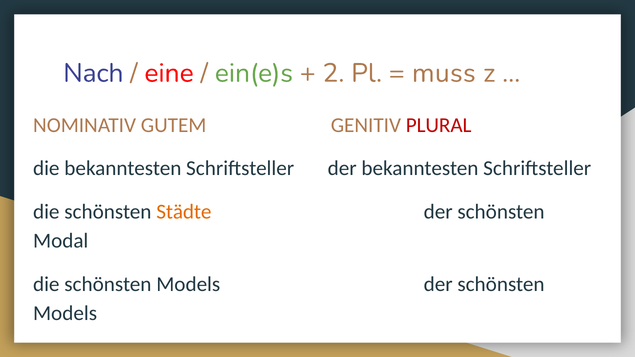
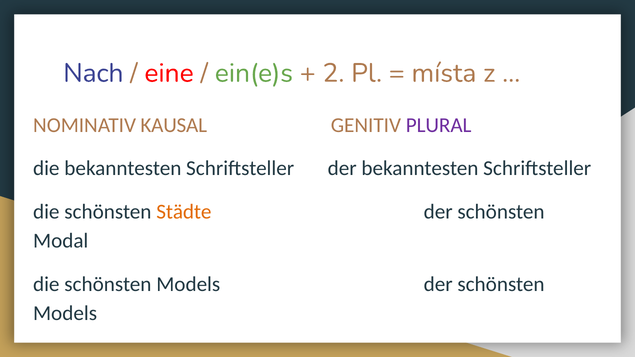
muss: muss -> místa (444, 73)
GUTEM: GUTEM -> KAUSAL (174, 125)
PLURAL colour: red -> purple (439, 125)
